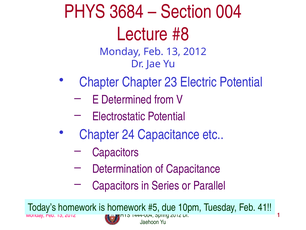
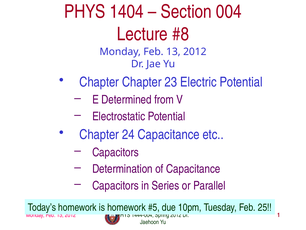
3684: 3684 -> 1404 (127, 12)
41: 41 -> 25 (265, 207)
